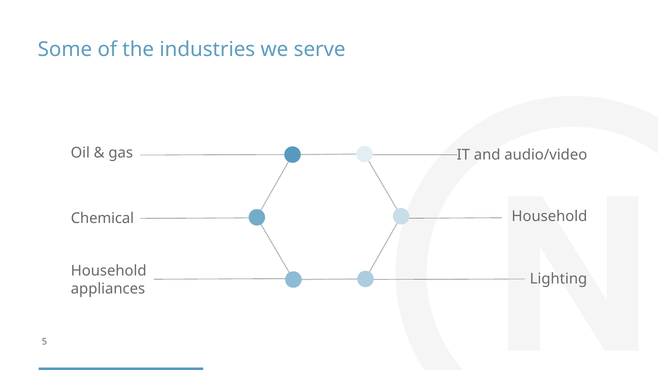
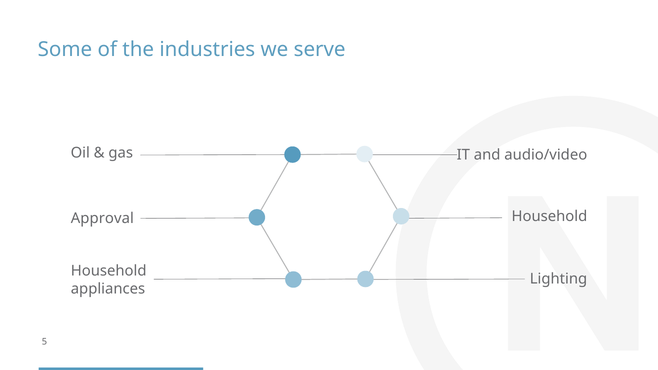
Chemical: Chemical -> Approval (102, 218)
